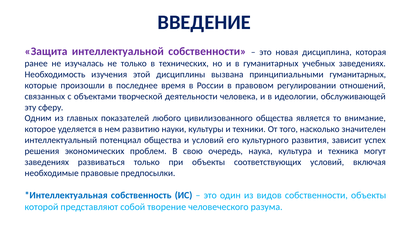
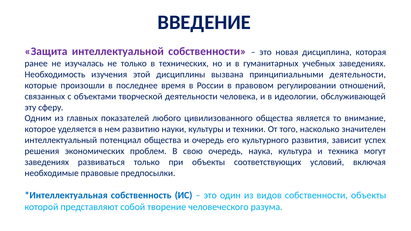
принципиальными гуманитарных: гуманитарных -> деятельности (358, 75)
и условий: условий -> очередь (208, 140)
